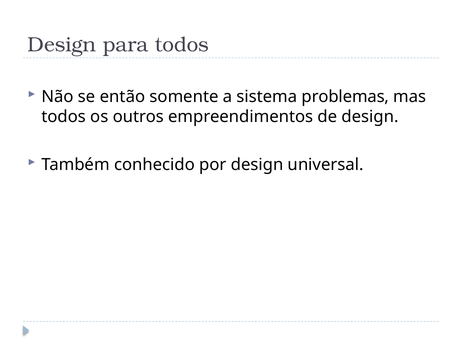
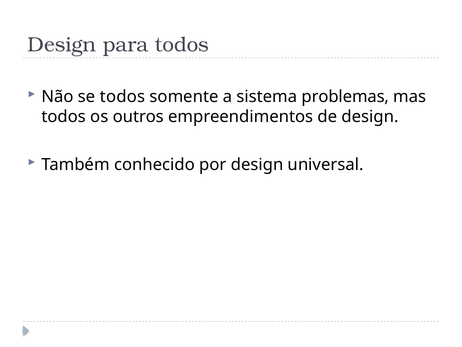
se então: então -> todos (122, 97)
